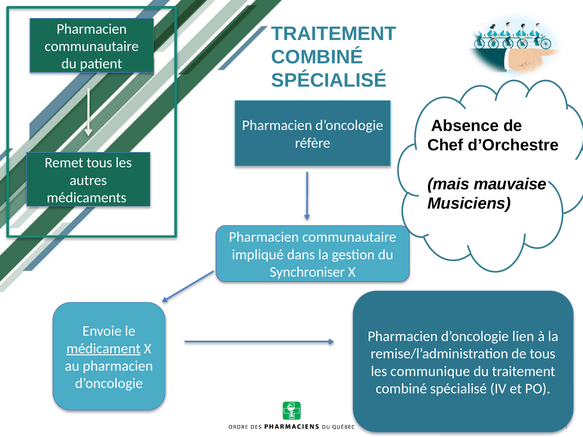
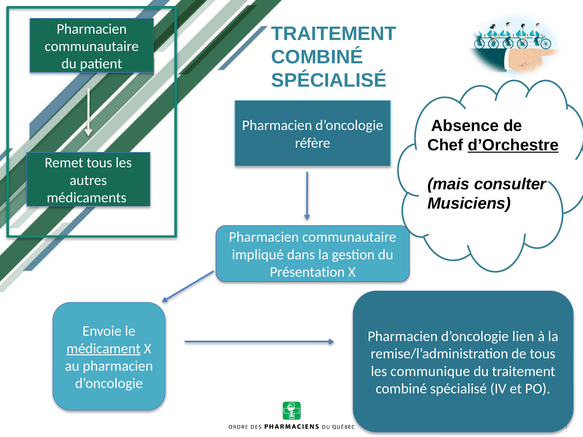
d’Orchestre underline: none -> present (513, 145)
mauvaise: mauvaise -> consulter (510, 184)
Synchroniser: Synchroniser -> Présentation (307, 272)
